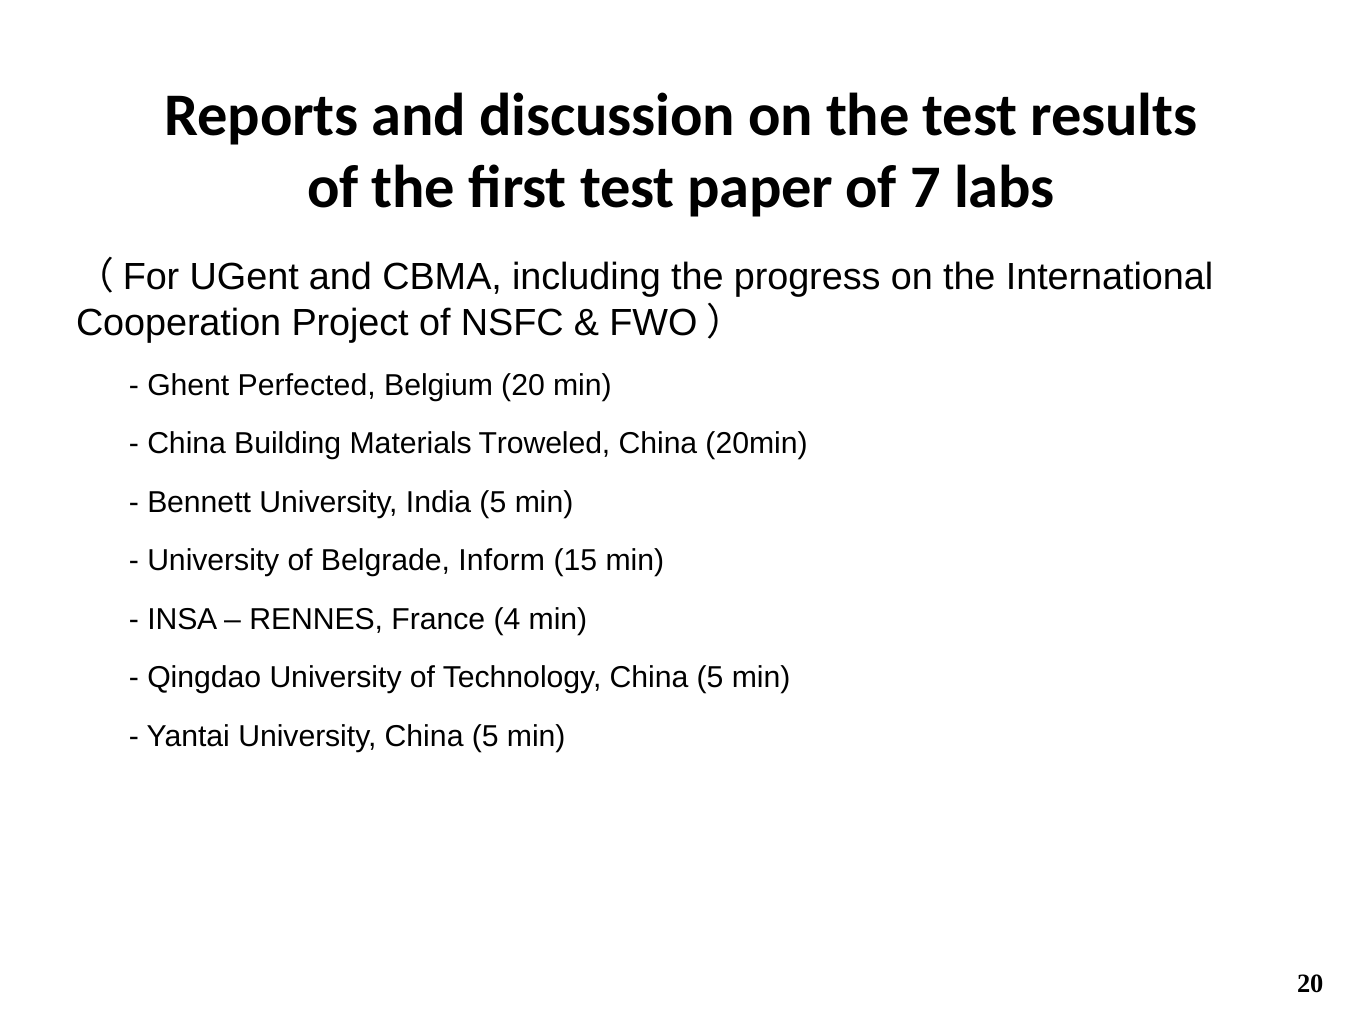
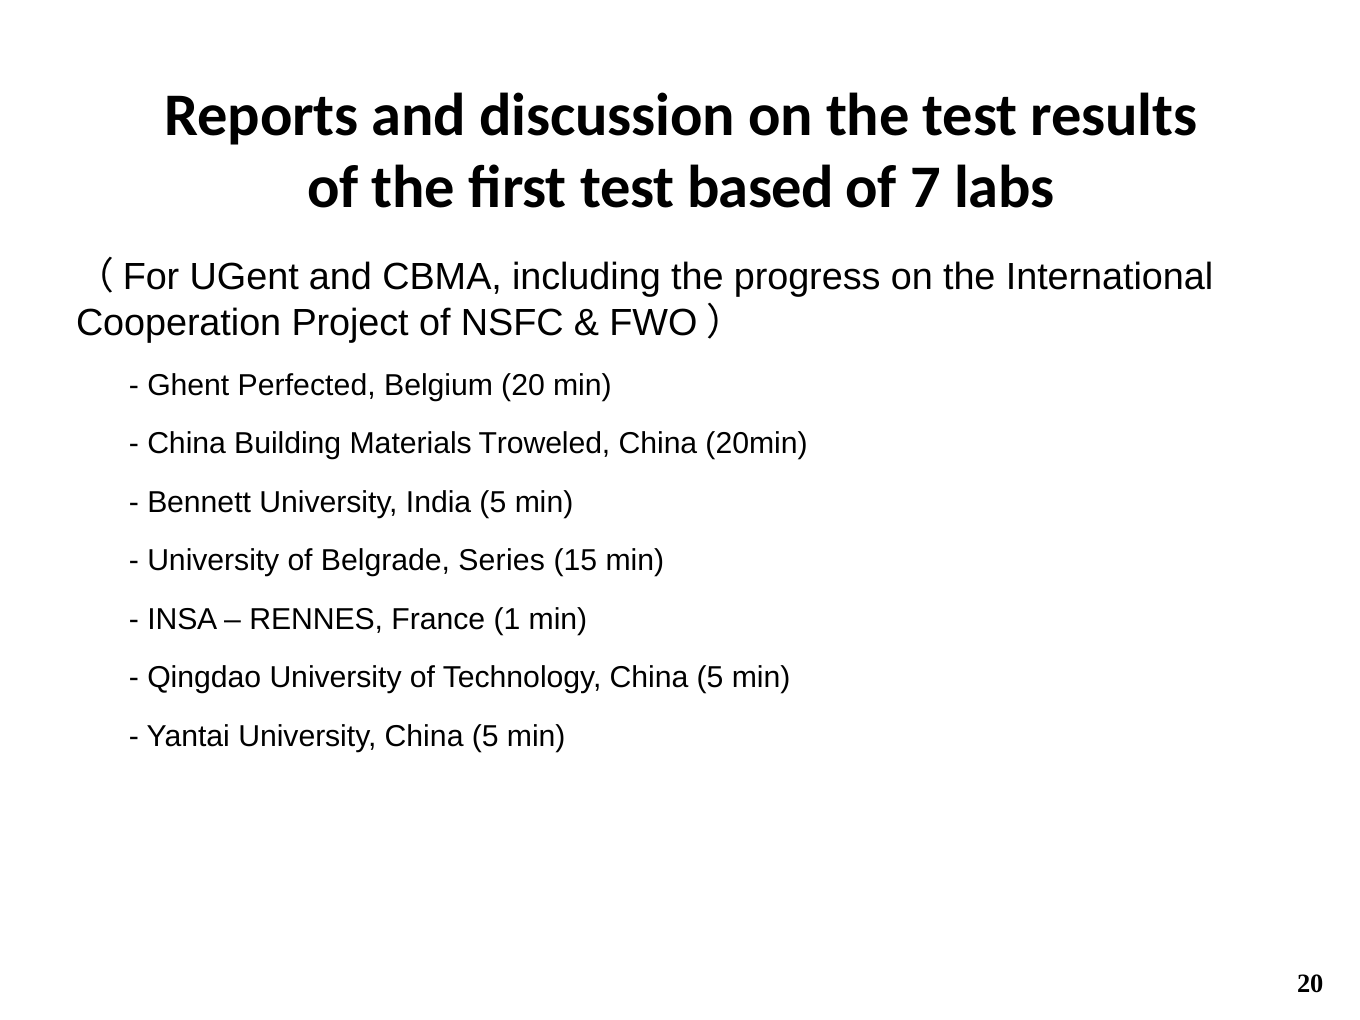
paper: paper -> based (760, 188)
Inform: Inform -> Series (502, 561)
4: 4 -> 1 (507, 619)
